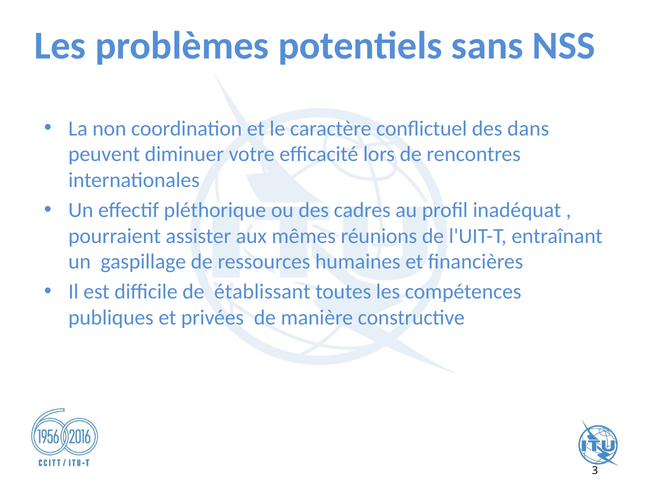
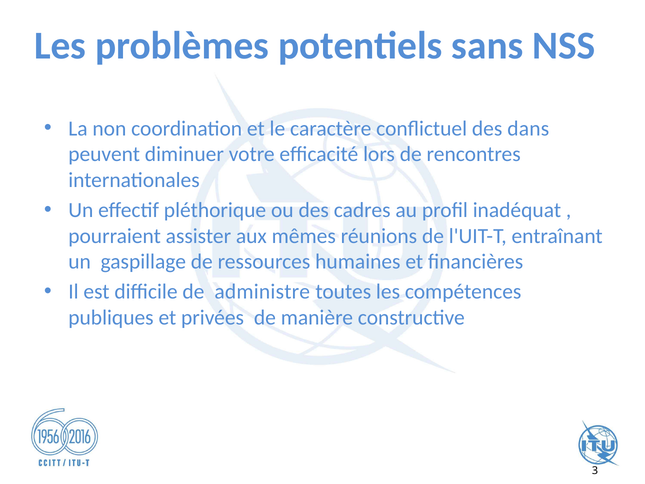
établissant: établissant -> administre (262, 292)
